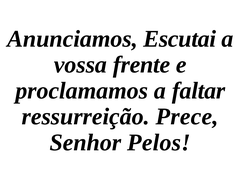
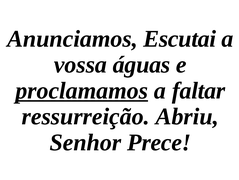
frente: frente -> águas (142, 64)
proclamamos underline: none -> present (82, 90)
Prece: Prece -> Abriu (187, 116)
Pelos: Pelos -> Prece (159, 142)
